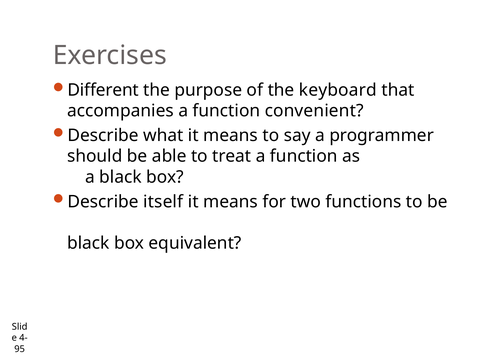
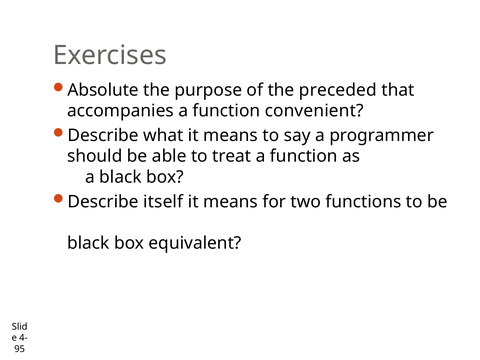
Different: Different -> Absolute (103, 90)
keyboard: keyboard -> preceded (338, 90)
